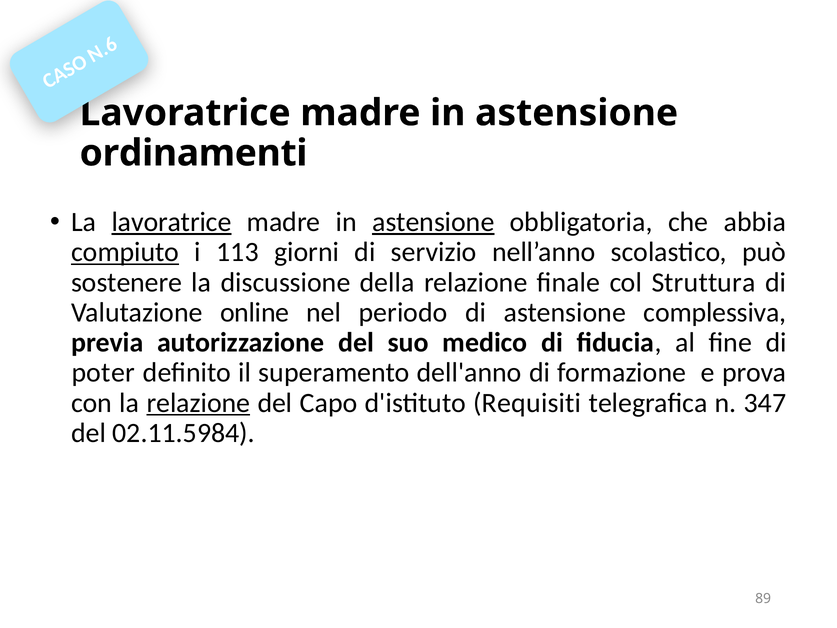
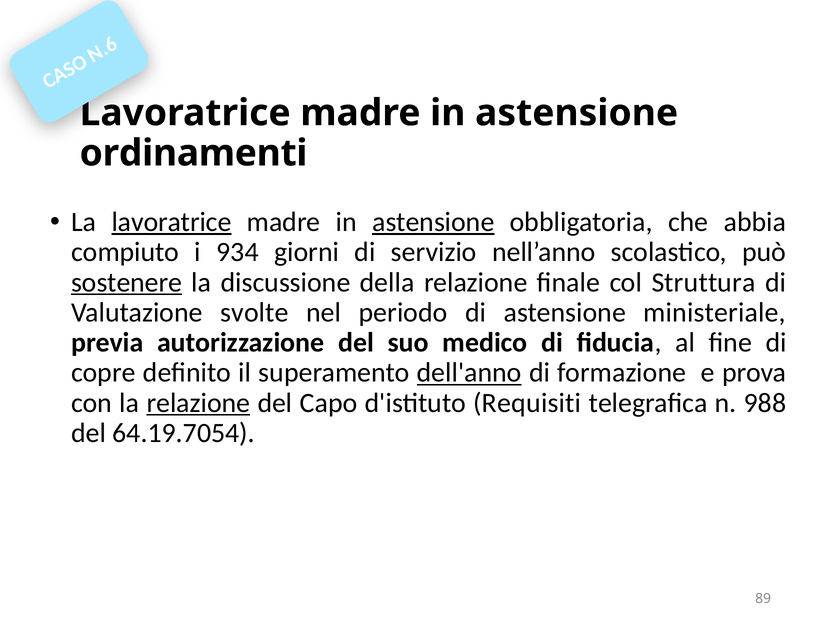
compiuto underline: present -> none (125, 252)
113: 113 -> 934 (238, 252)
sostenere underline: none -> present (127, 282)
online: online -> svolte (254, 312)
complessiva: complessiva -> ministeriale (715, 312)
poter: poter -> copre (103, 373)
dell'anno underline: none -> present (469, 373)
347: 347 -> 988 (765, 403)
02.11.5984: 02.11.5984 -> 64.19.7054 (184, 433)
